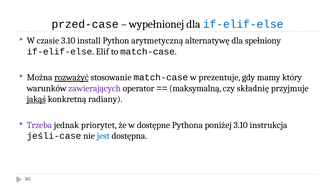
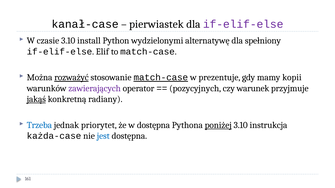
przed-case: przed-case -> kanał-case (85, 24)
wypełnionej: wypełnionej -> pierwiastek (156, 24)
if-elif-else colour: blue -> purple (243, 24)
arytmetyczną: arytmetyczną -> wydzielonymi (157, 41)
match-case underline: none -> present (161, 78)
który: który -> kopii (292, 78)
maksymalną: maksymalną -> pozycyjnych (195, 89)
składnię: składnię -> warunek (253, 89)
Trzeba colour: purple -> blue (39, 125)
w dostępne: dostępne -> dostępna (153, 125)
poniżej underline: none -> present (218, 125)
jeśli-case: jeśli-case -> każda-case (54, 136)
